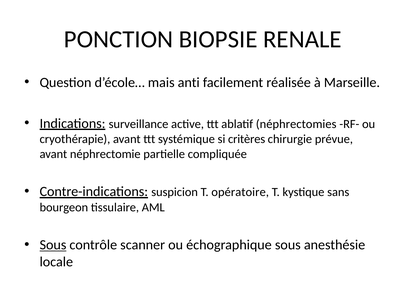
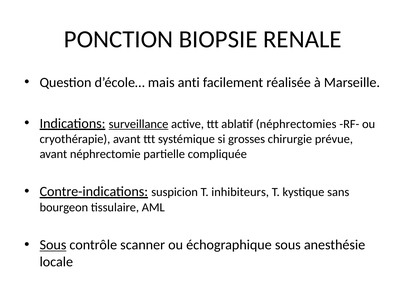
surveillance underline: none -> present (139, 124)
critères: critères -> grosses (247, 139)
opératoire: opératoire -> inhibiteurs (240, 192)
